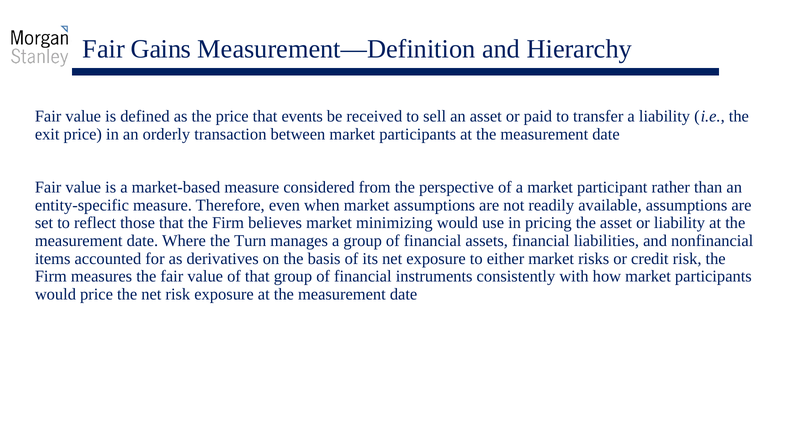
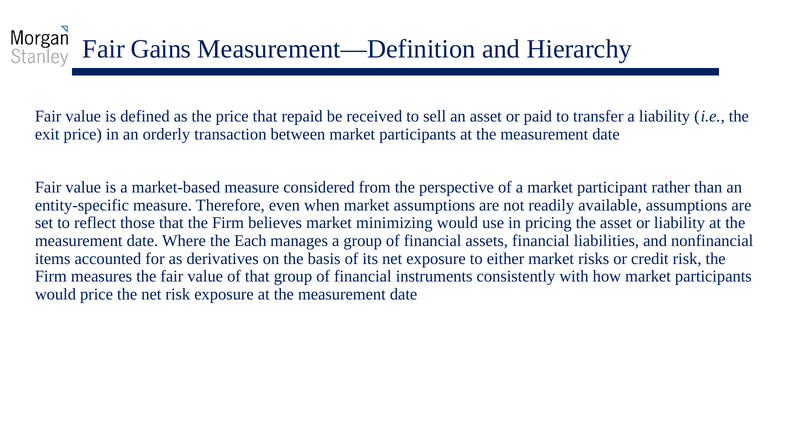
events: events -> repaid (302, 116)
Turn: Turn -> Each (250, 241)
